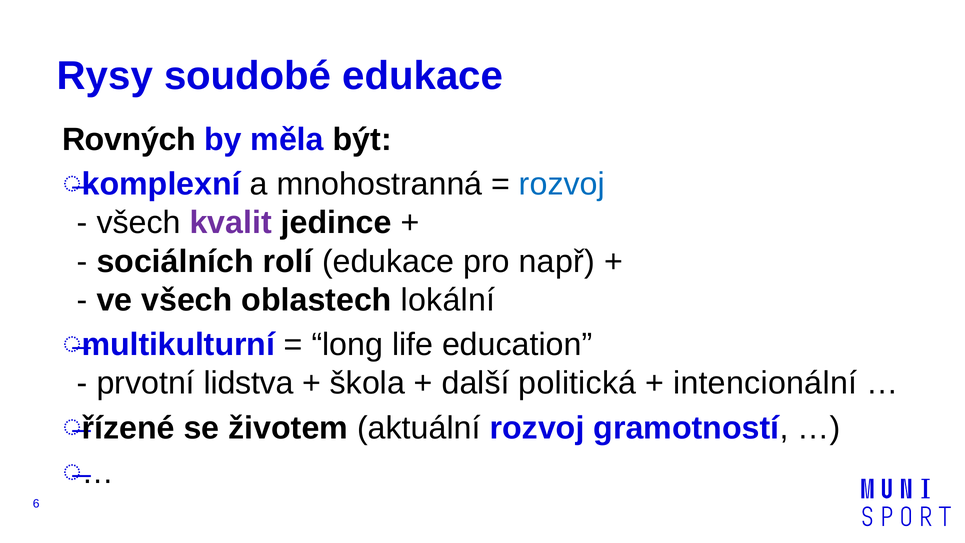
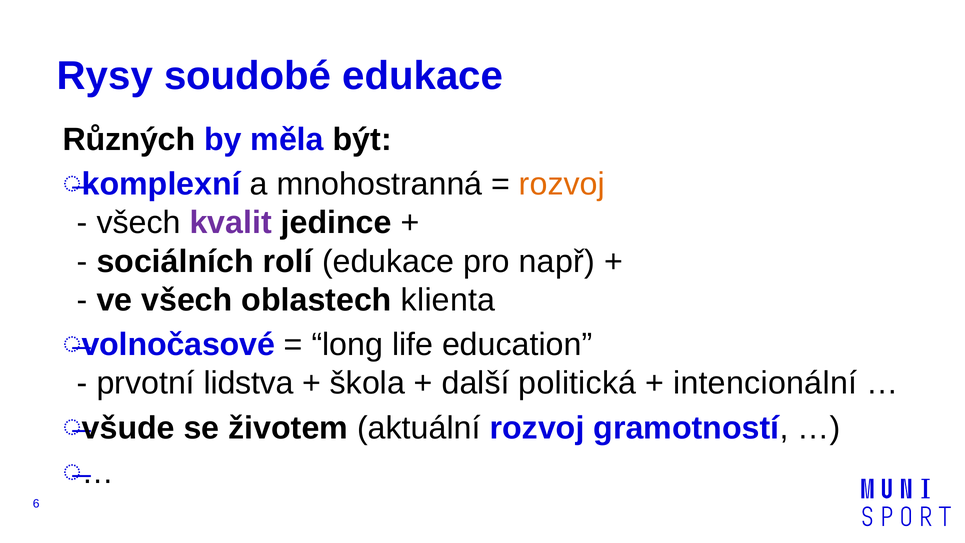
Rovných: Rovných -> Různých (129, 139)
rozvoj colour: blue -> orange (562, 184)
lokální: lokální -> klienta (448, 300)
multikulturní: multikulturní -> volnočasové (178, 345)
řízené: řízené -> všude (128, 428)
